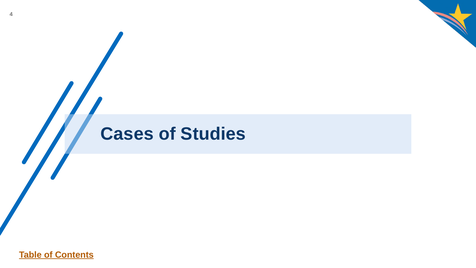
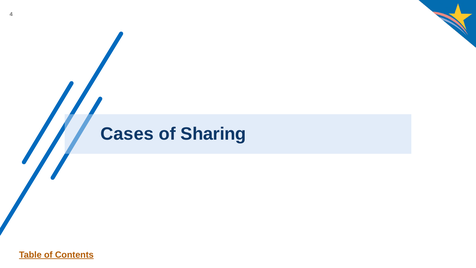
Studies: Studies -> Sharing (213, 134)
